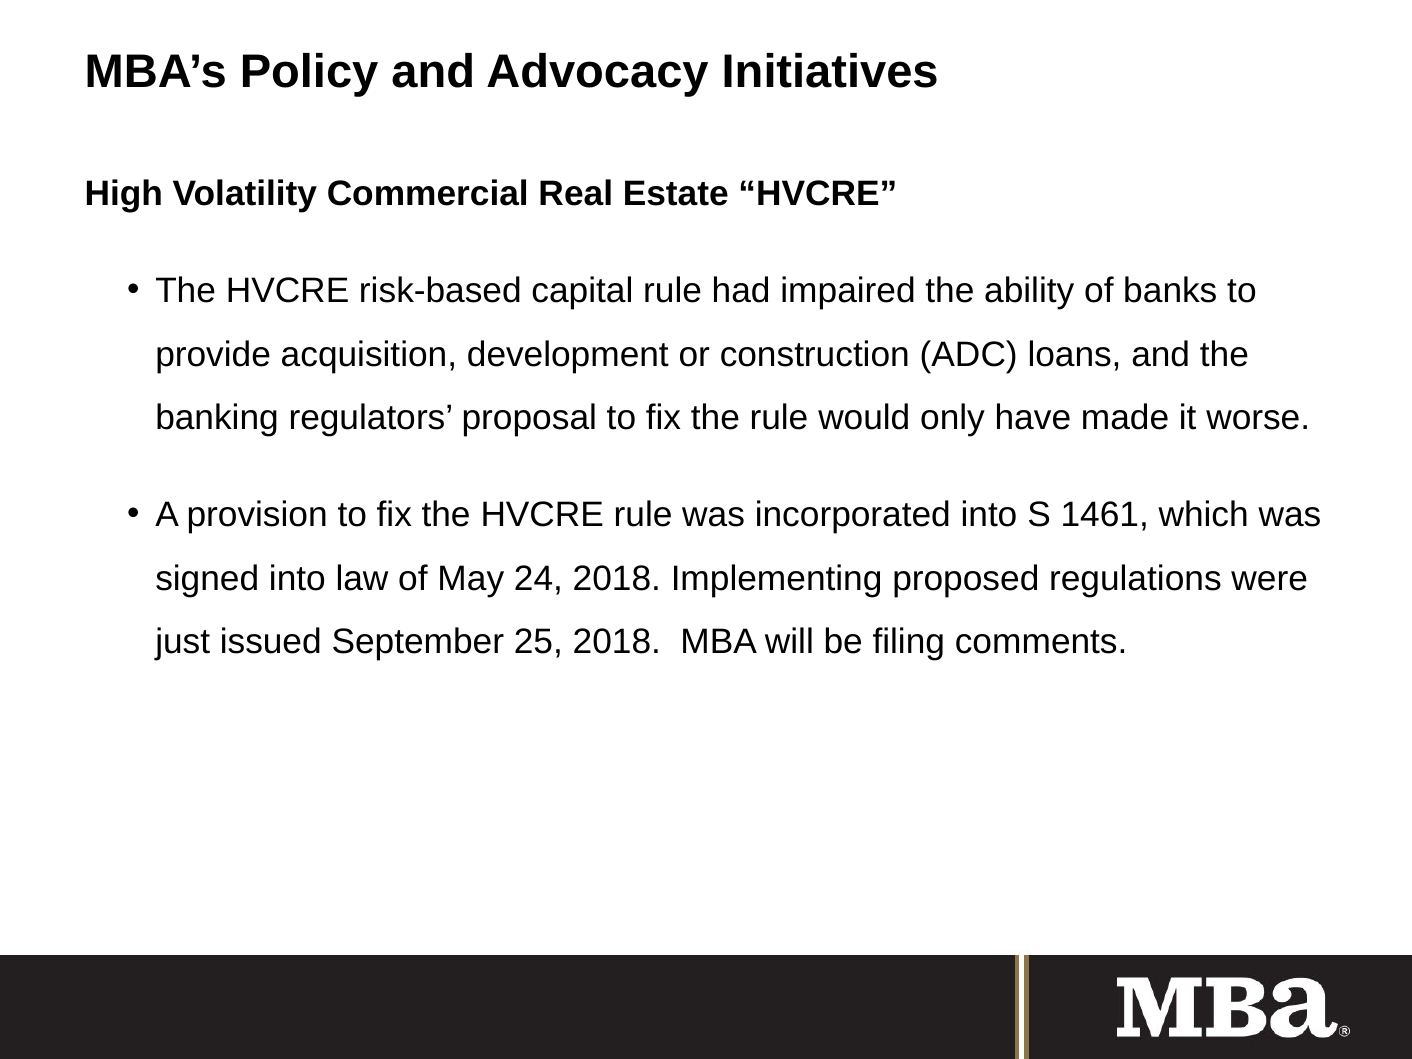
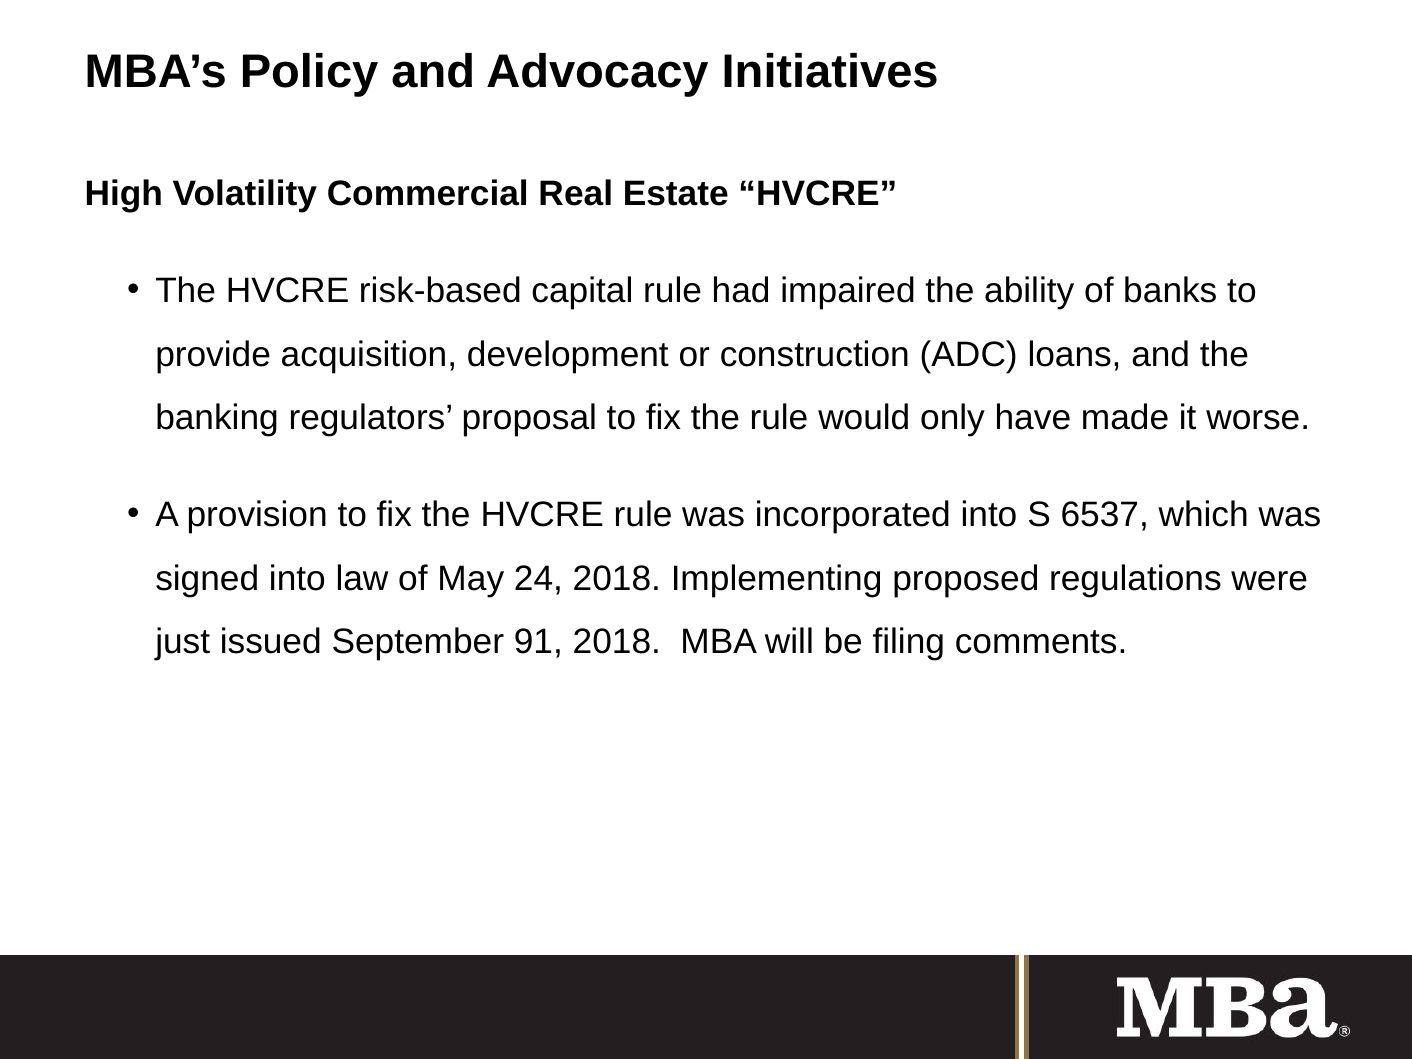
1461: 1461 -> 6537 (1105, 515)
25: 25 -> 91 (538, 642)
